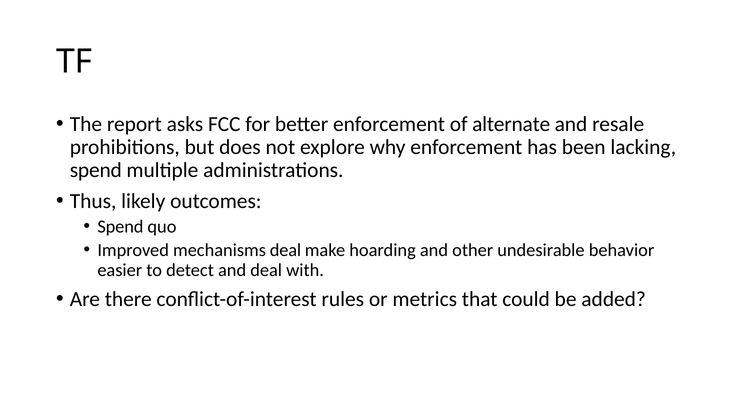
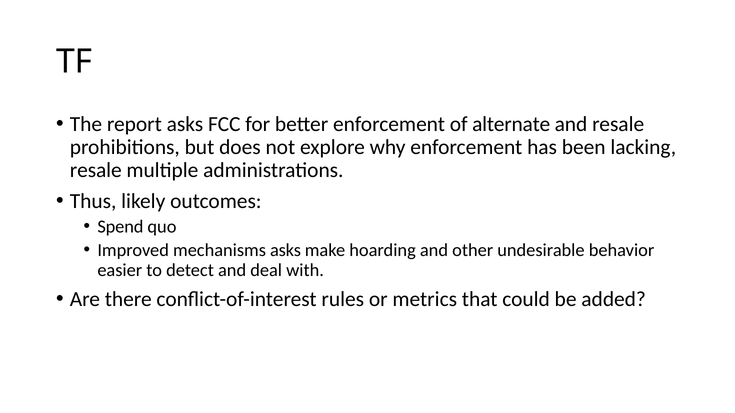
spend: spend -> resale (96, 171)
mechanisms deal: deal -> asks (285, 250)
